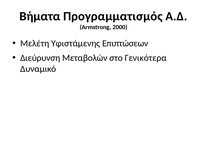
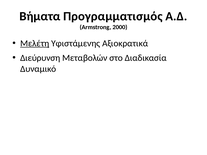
Μελέτη underline: none -> present (35, 43)
Επιπτώσεων: Επιπτώσεων -> Αξιοκρατικά (125, 43)
Γενικότερα: Γενικότερα -> Διαδικασία (146, 58)
